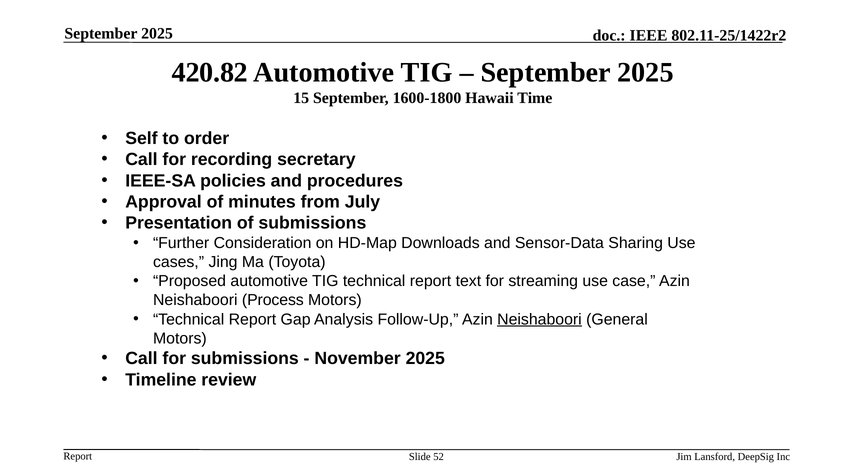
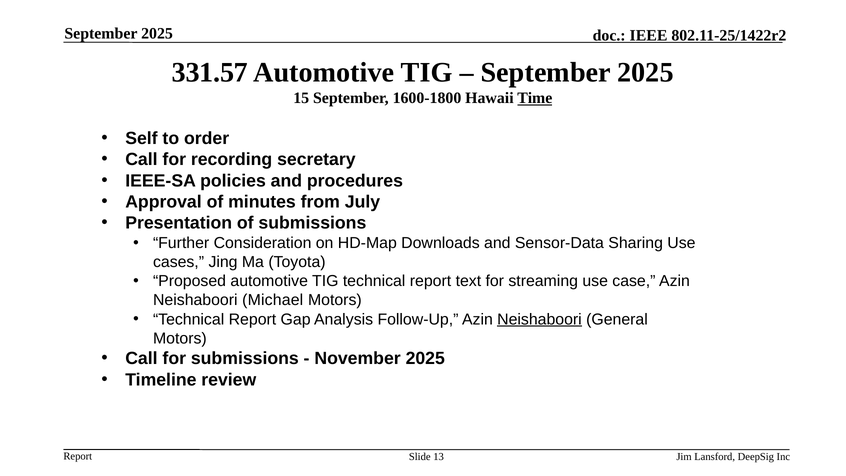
420.82: 420.82 -> 331.57 (210, 73)
Time underline: none -> present (535, 98)
Process: Process -> Michael (273, 300)
52: 52 -> 13 (439, 456)
